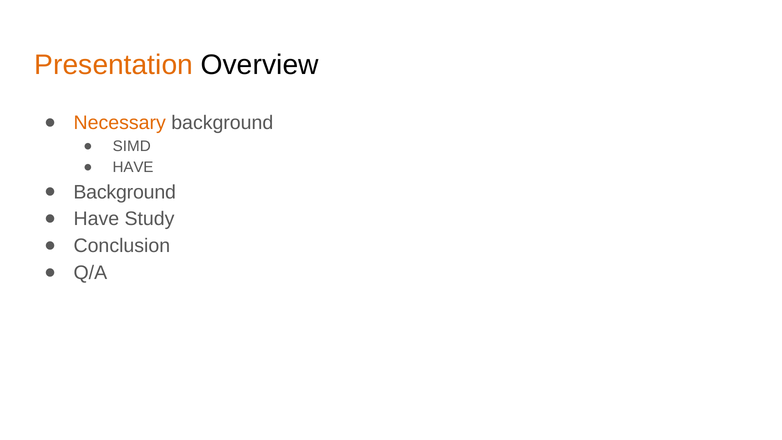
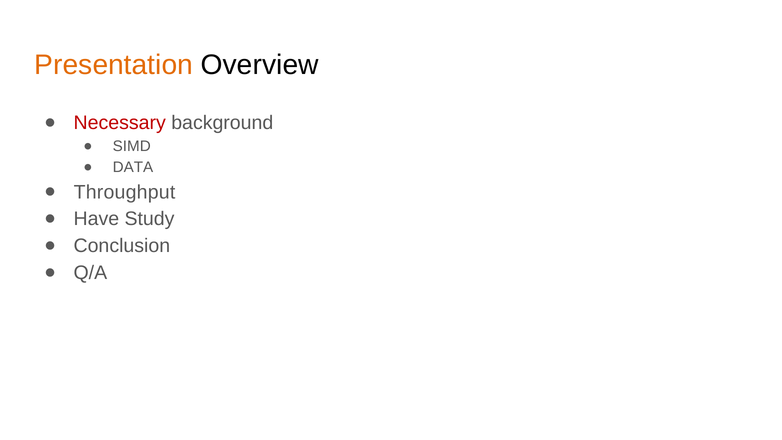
Necessary colour: orange -> red (120, 123)
HAVE: HAVE -> DATA (133, 167)
Background: Background -> Throughput (124, 192)
